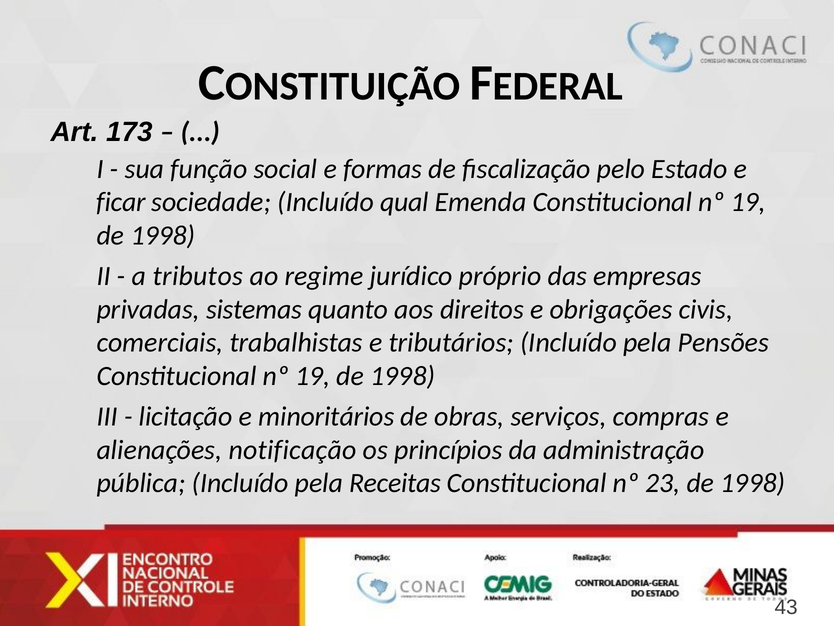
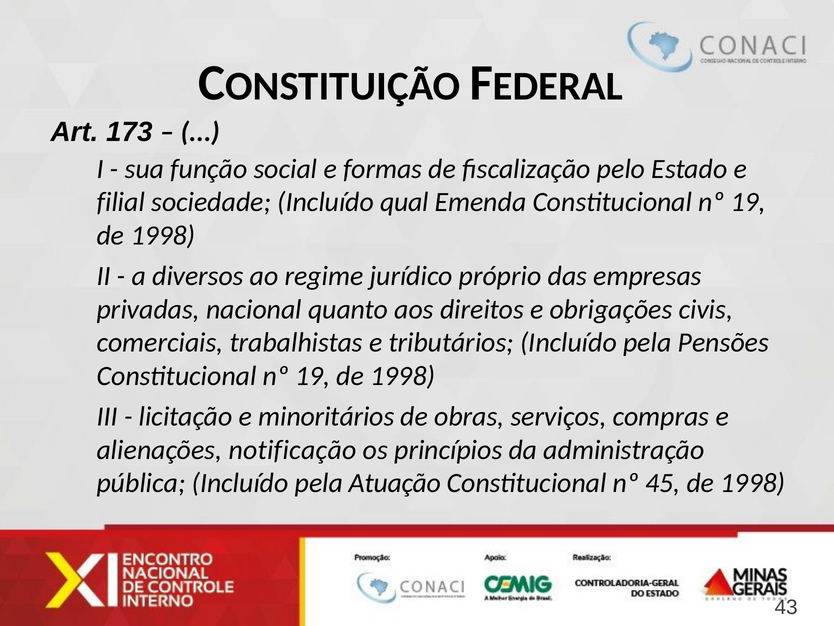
ficar: ficar -> filial (121, 202)
tributos: tributos -> diversos (198, 276)
sistemas: sistemas -> nacional (254, 309)
Receitas: Receitas -> Atuação (395, 483)
23: 23 -> 45 (663, 483)
